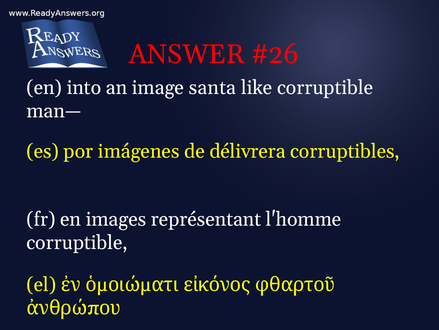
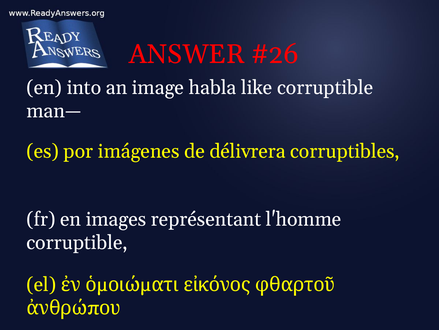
santa: santa -> habla (213, 87)
